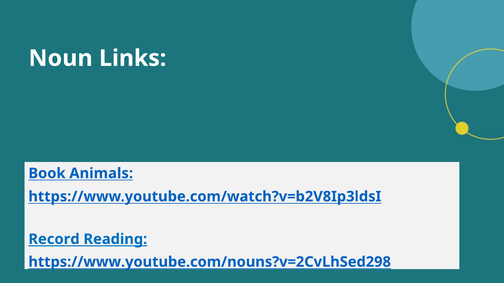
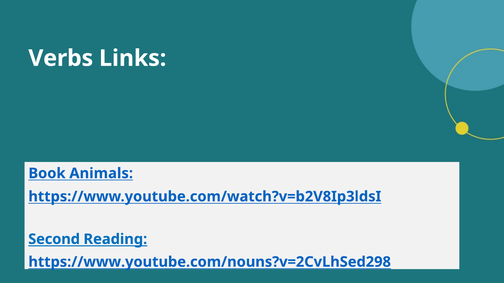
Noun: Noun -> Verbs (61, 58)
Record: Record -> Second (54, 240)
